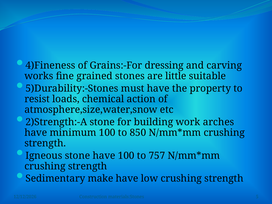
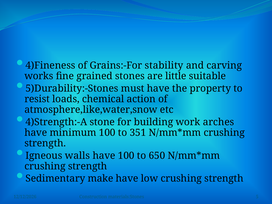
dressing: dressing -> stability (164, 65)
atmosphere,size,water,snow: atmosphere,size,water,snow -> atmosphere,like,water,snow (91, 110)
2)Strength:-A: 2)Strength:-A -> 4)Strength:-A (56, 122)
850: 850 -> 351 (138, 133)
Igneous stone: stone -> walls (77, 156)
757: 757 -> 650 (157, 156)
